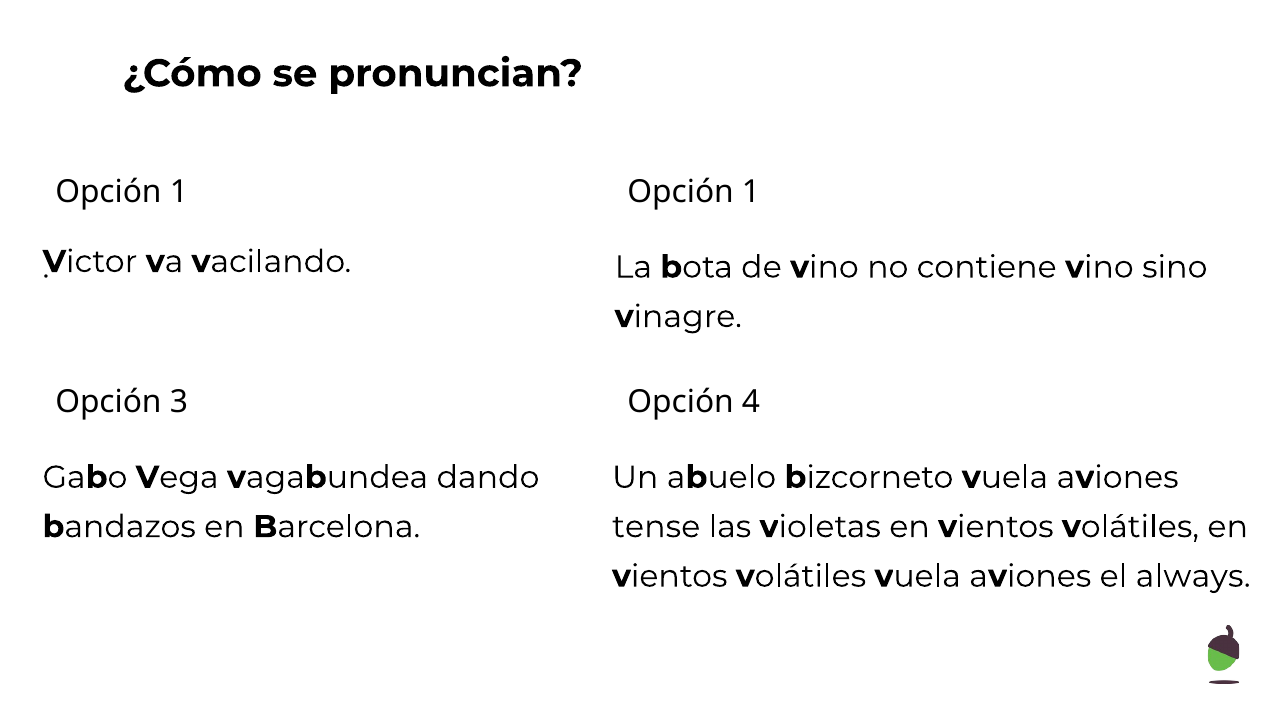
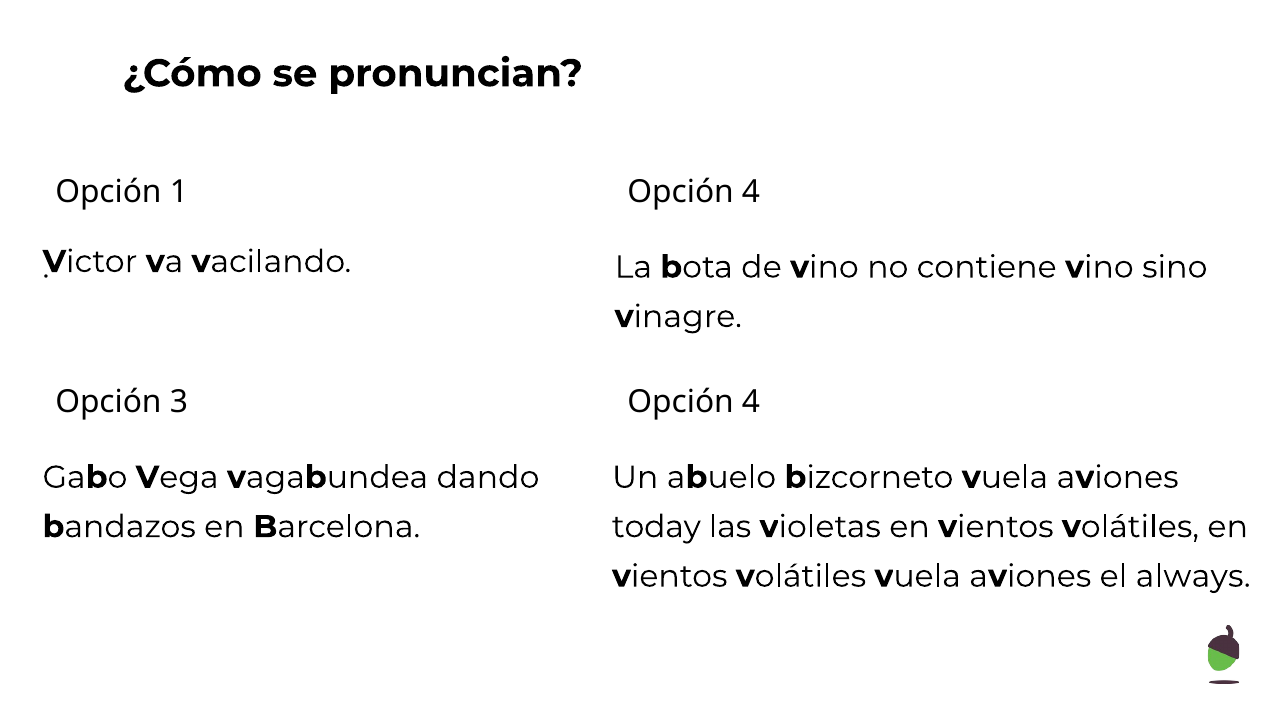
1: 1 -> 4 (751, 192)
tense: tense -> today (656, 527)
